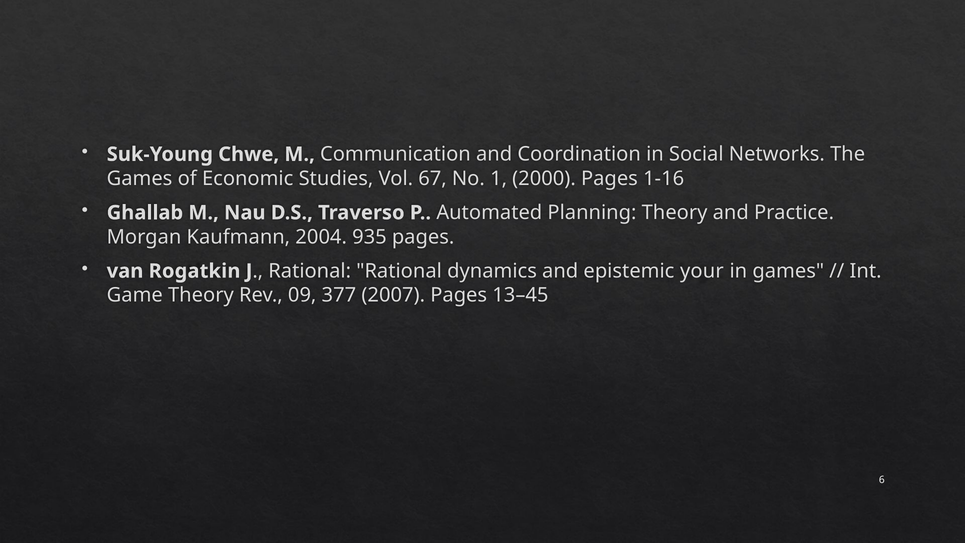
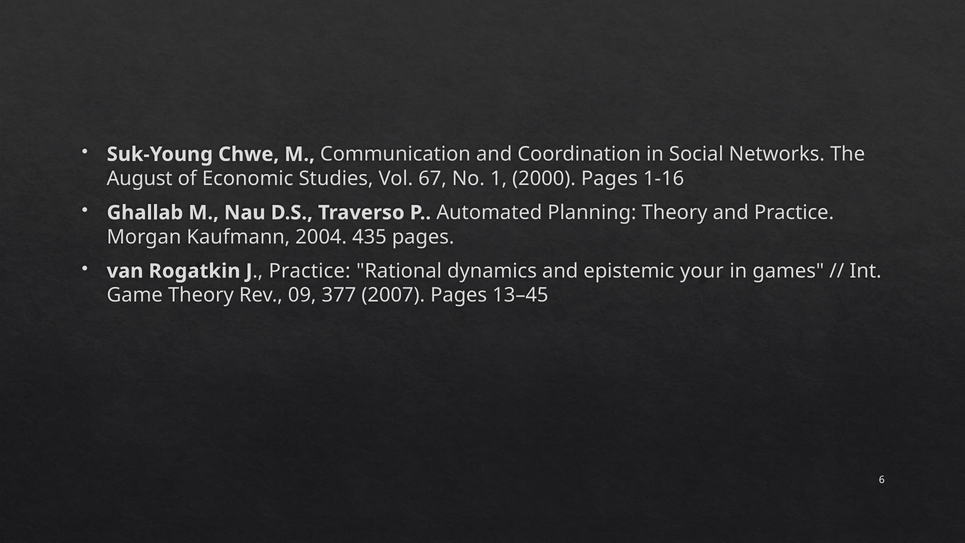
Games: Games -> August (140, 178)
935: 935 -> 435 (369, 237)
Rational: Rational -> Practice (310, 271)
